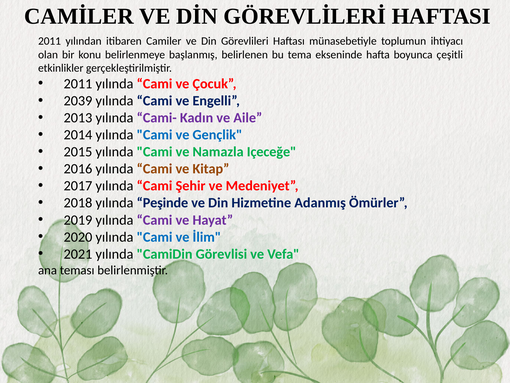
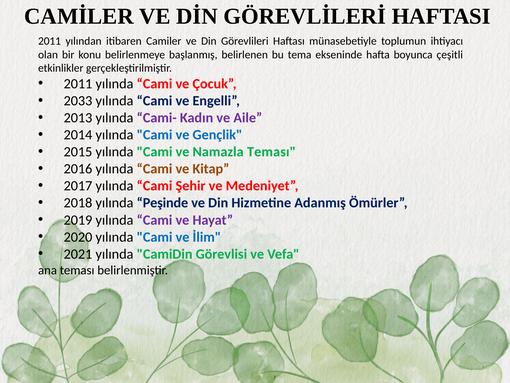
2039: 2039 -> 2033 (78, 101)
Namazla Içeceğe: Içeceğe -> Teması (271, 152)
